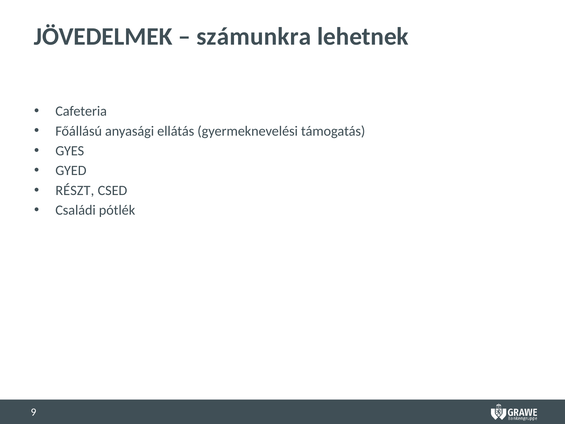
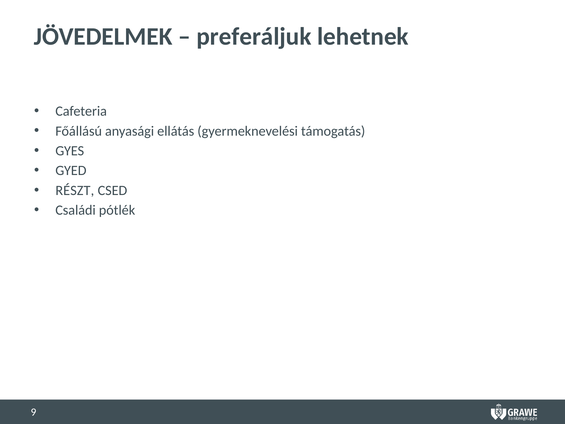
számunkra: számunkra -> preferáljuk (254, 37)
